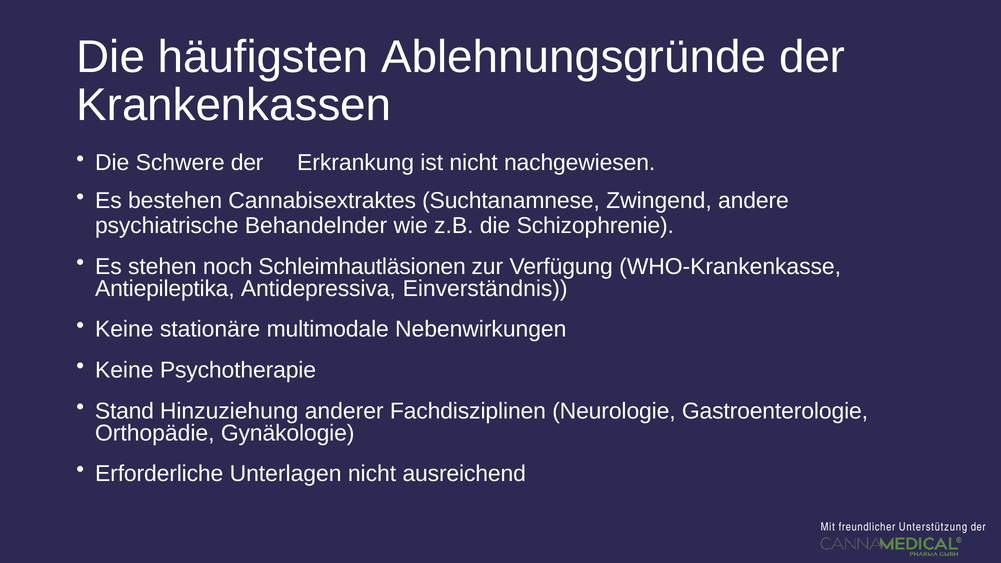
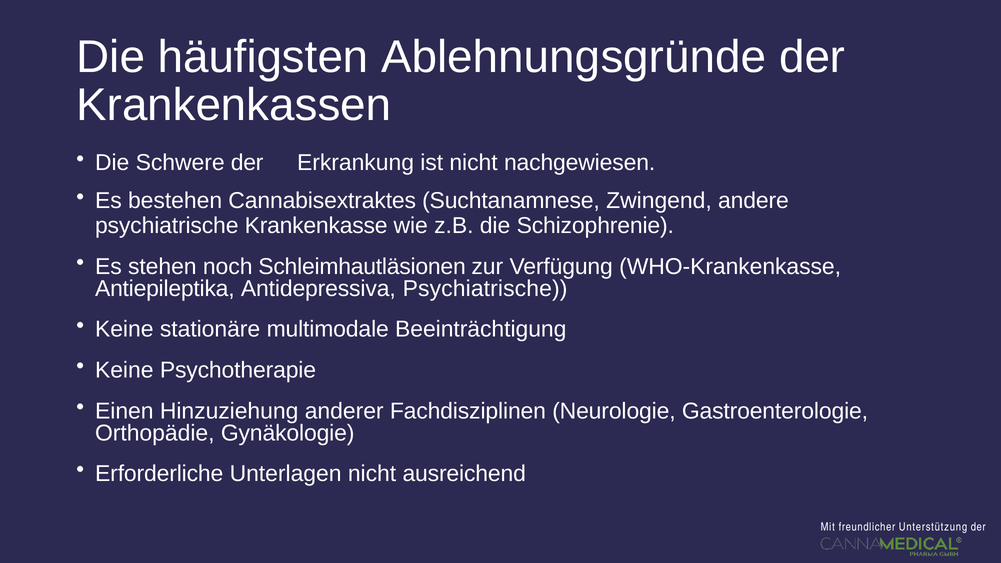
Behandelnder: Behandelnder -> Krankenkasse (316, 226)
Antidepressiva Einverständnis: Einverständnis -> Psychiatrische (485, 289)
Nebenwirkungen: Nebenwirkungen -> Beeinträchtigung (481, 329)
Stand: Stand -> Einen (124, 411)
